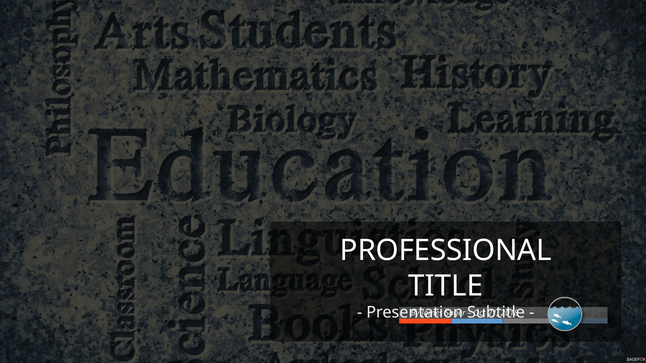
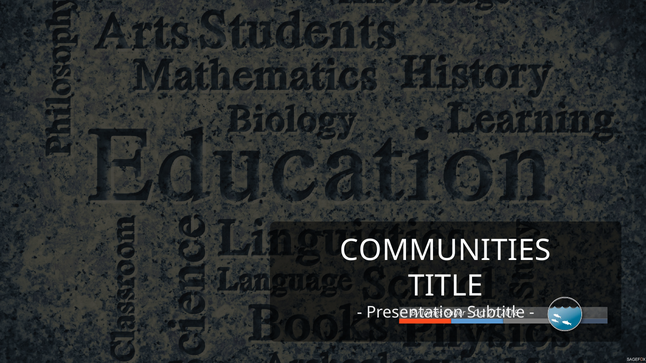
PROFESSIONAL: PROFESSIONAL -> COMMUNITIES (446, 251)
